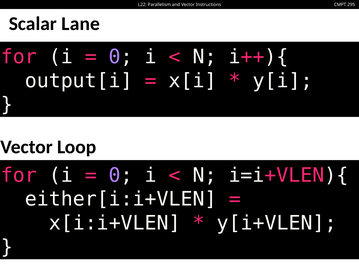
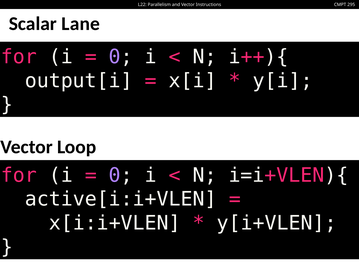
either[i:i+VLEN: either[i:i+VLEN -> active[i:i+VLEN (121, 199)
